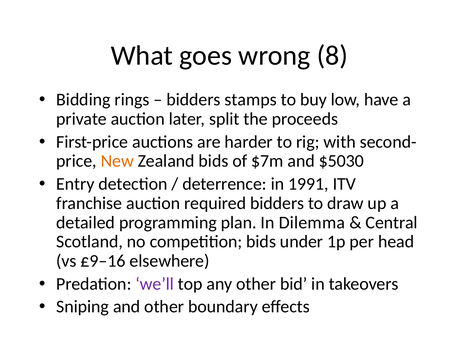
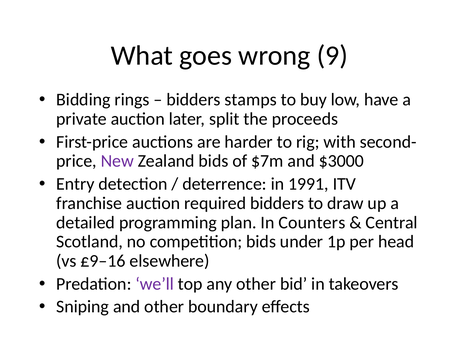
8: 8 -> 9 (332, 55)
New colour: orange -> purple (117, 161)
$5030: $5030 -> $3000 (341, 161)
Dilemma: Dilemma -> Counters (312, 223)
